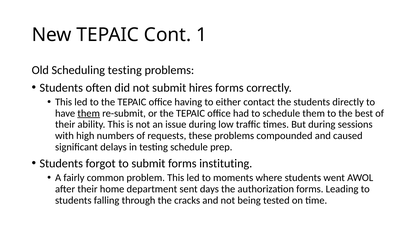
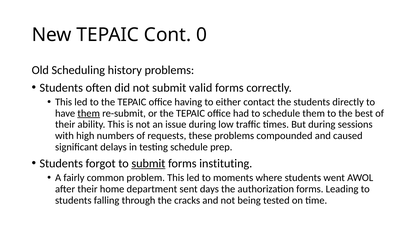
1: 1 -> 0 (202, 35)
Scheduling testing: testing -> history (125, 70)
hires: hires -> valid (201, 88)
submit underline: none -> present (148, 163)
